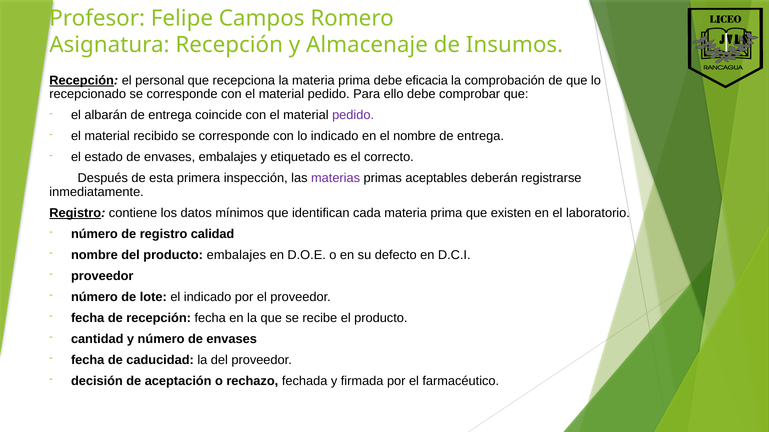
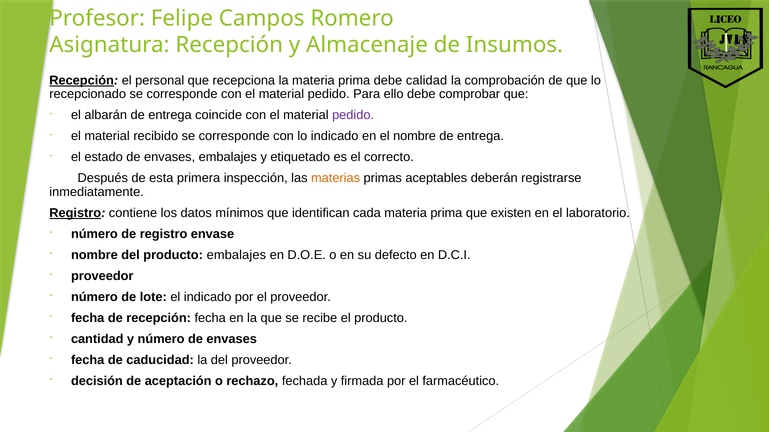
eficacia: eficacia -> calidad (427, 80)
materias colour: purple -> orange (336, 178)
calidad: calidad -> envase (212, 234)
